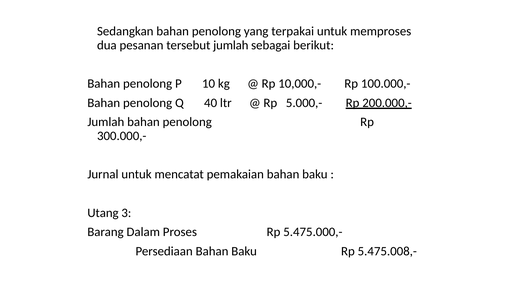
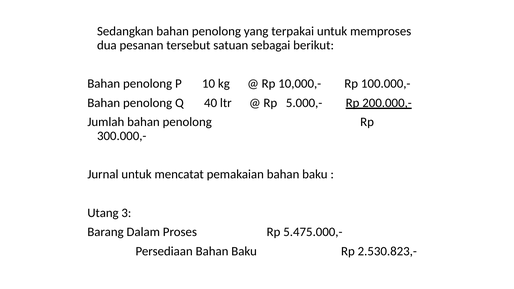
tersebut jumlah: jumlah -> satuan (231, 45)
5.475.008,-: 5.475.008,- -> 2.530.823,- (387, 251)
